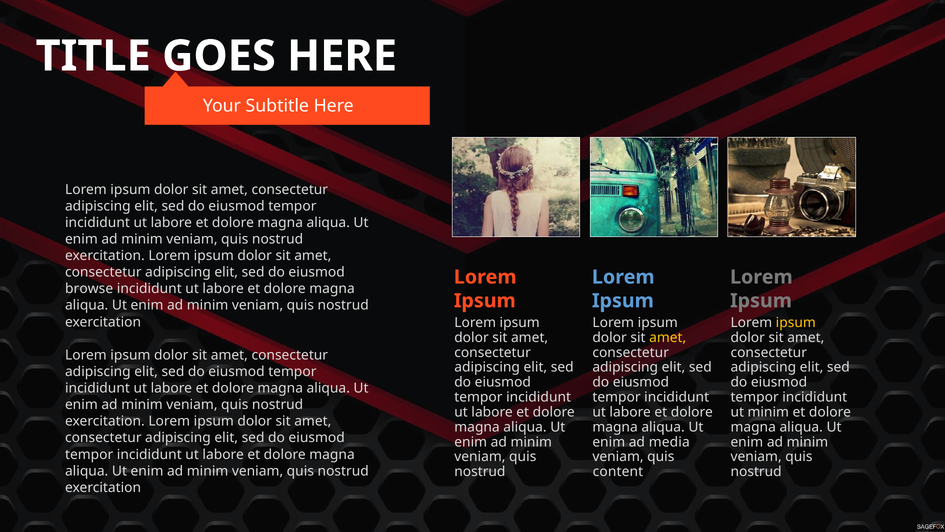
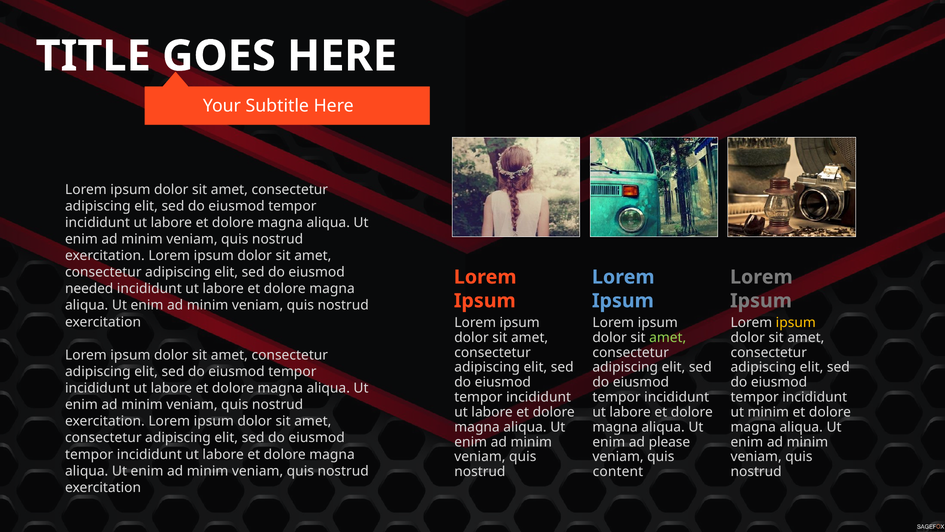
browse: browse -> needed (89, 289)
amet colour: yellow -> light green (668, 337)
media: media -> please (669, 442)
